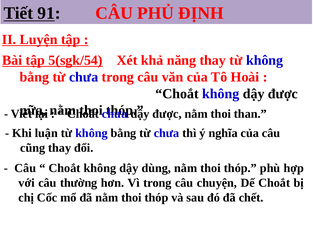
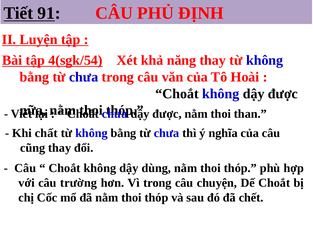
5(sgk/54: 5(sgk/54 -> 4(sgk/54 (76, 60)
luận: luận -> chất (46, 133)
thường: thường -> trường (79, 183)
